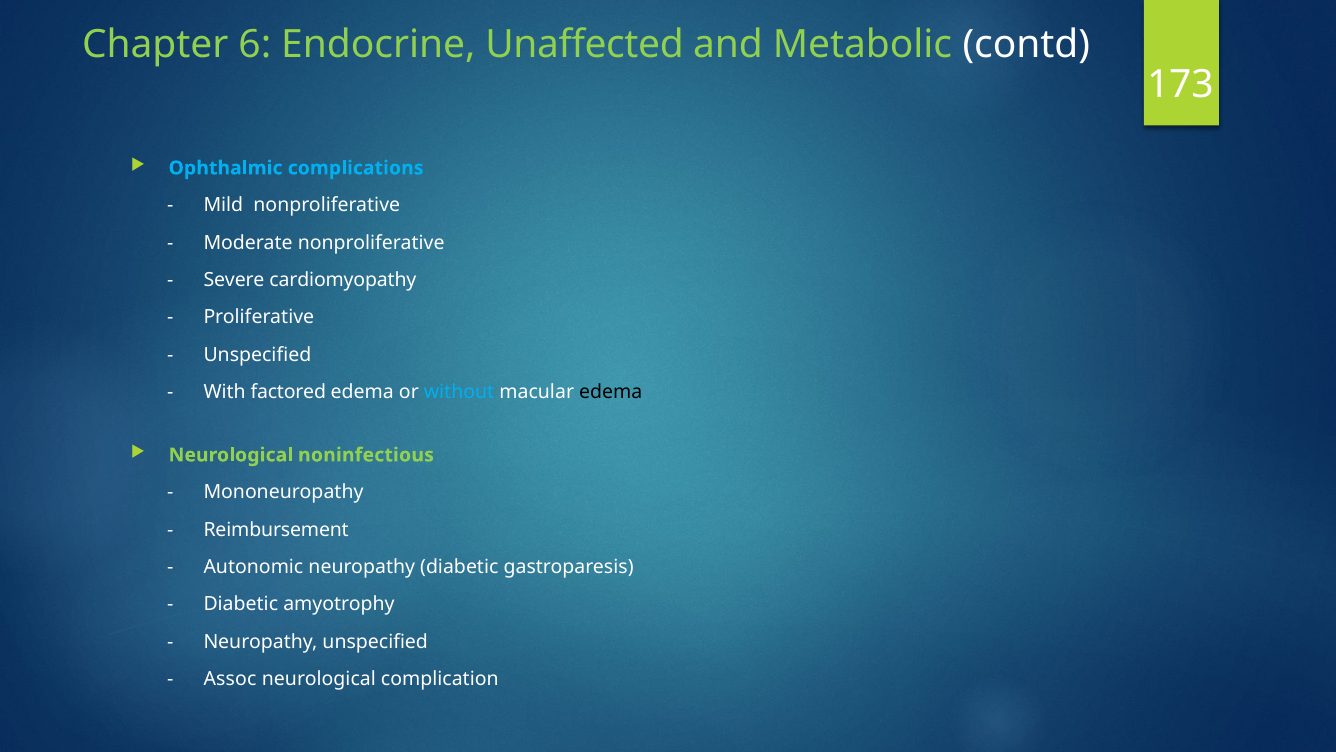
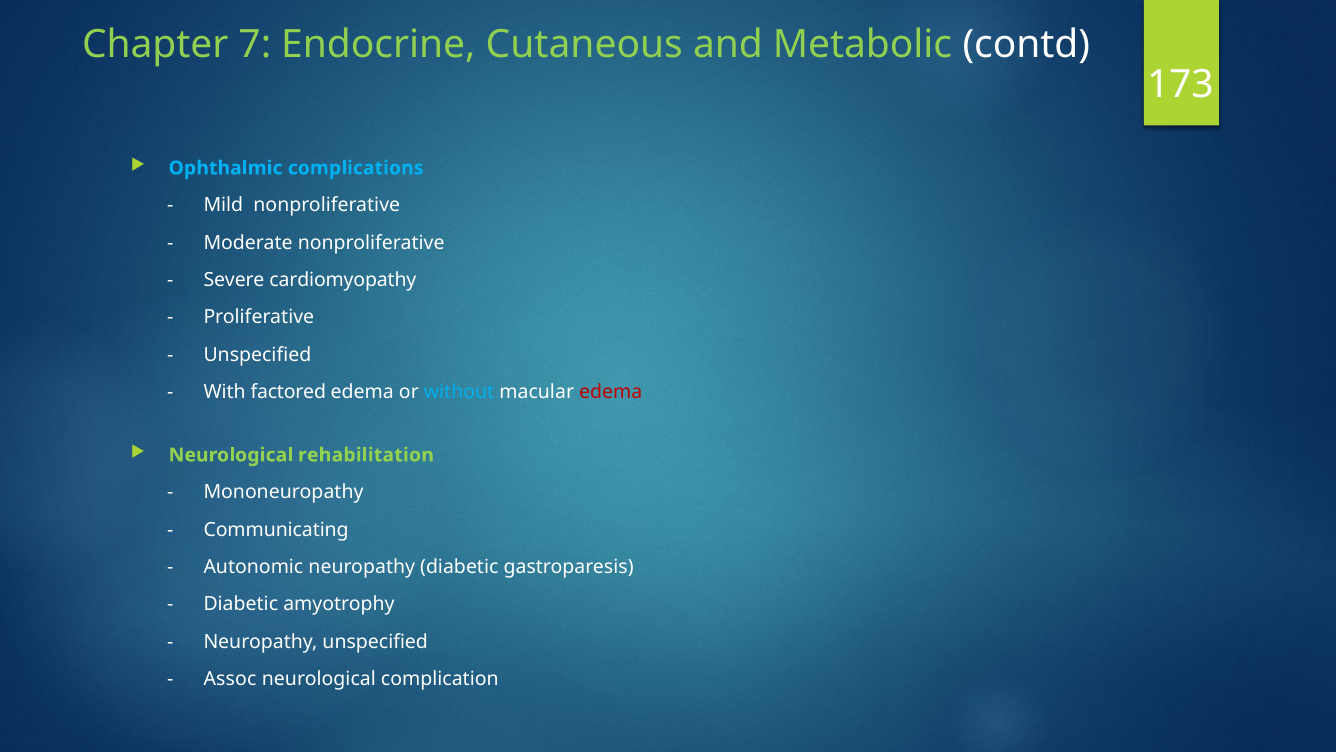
6: 6 -> 7 (255, 45)
Unaffected: Unaffected -> Cutaneous (584, 45)
edema colour: black -> red (611, 392)
noninfectious: noninfectious -> rehabilitation (366, 455)
Reimbursement: Reimbursement -> Communicating (276, 529)
